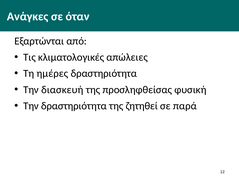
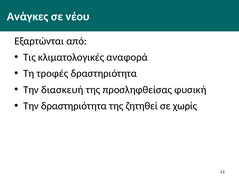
όταν: όταν -> νέου (78, 16)
απώλειες: απώλειες -> αναφορά (127, 57)
ημέρες: ημέρες -> τροφές (52, 73)
παρά: παρά -> χωρίς (185, 105)
